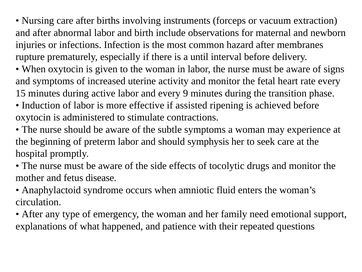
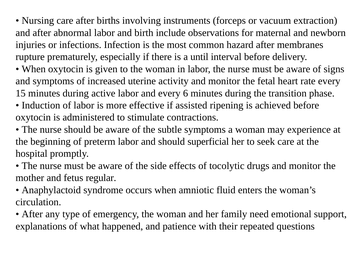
9: 9 -> 6 (186, 93)
symphysis: symphysis -> superficial (208, 141)
disease: disease -> regular (101, 178)
